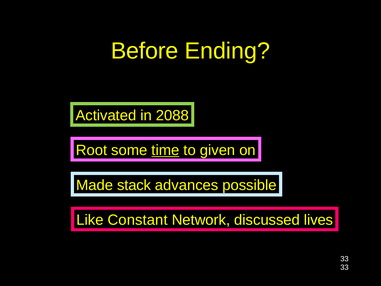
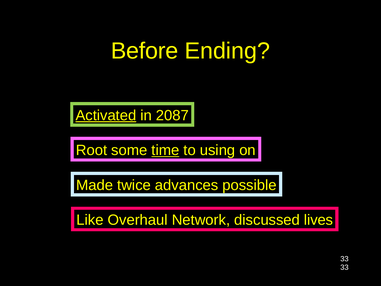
Activated underline: none -> present (106, 115)
2088: 2088 -> 2087 (172, 115)
given: given -> using (218, 150)
stack: stack -> twice (134, 185)
Constant: Constant -> Overhaul (138, 220)
